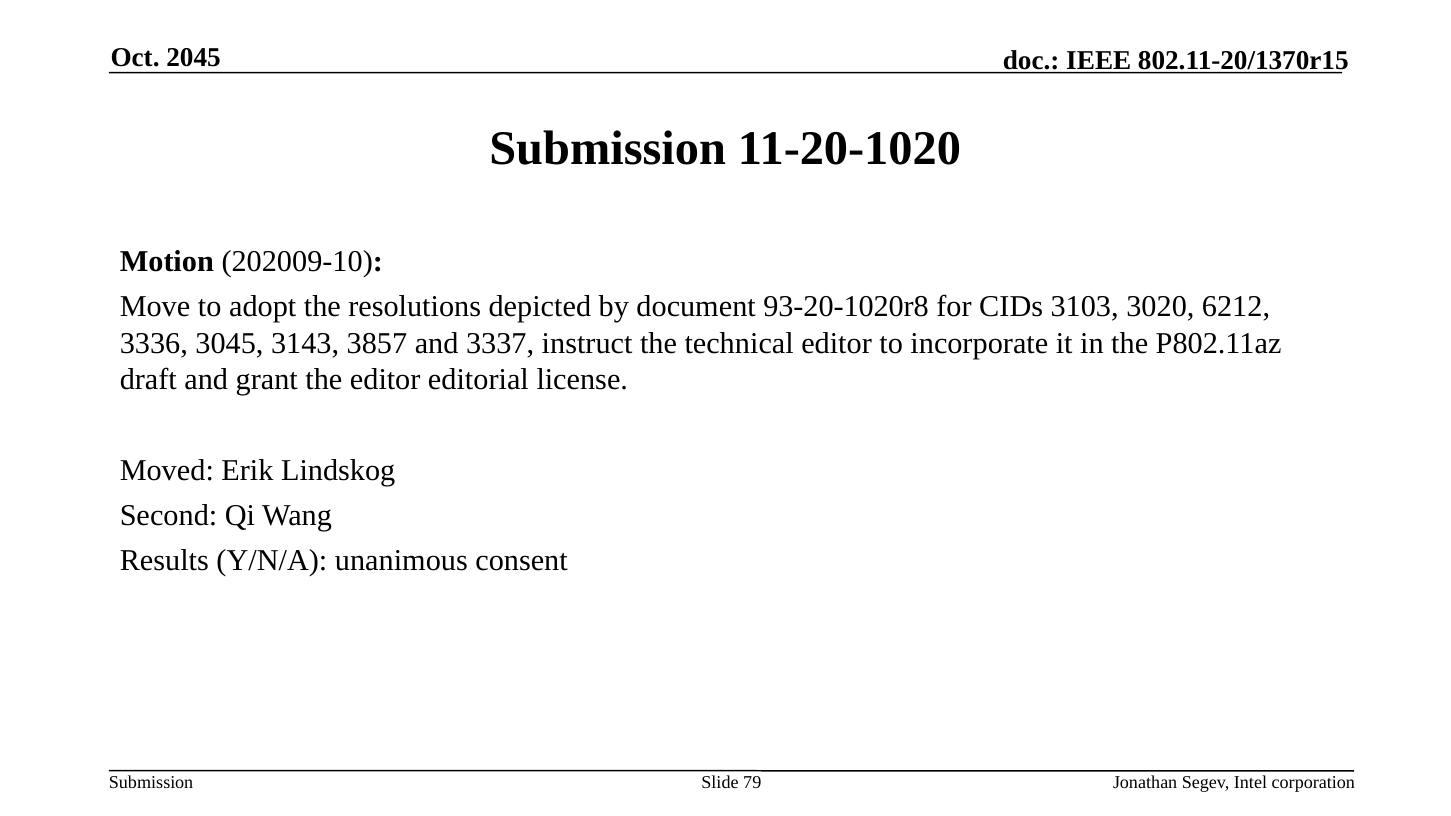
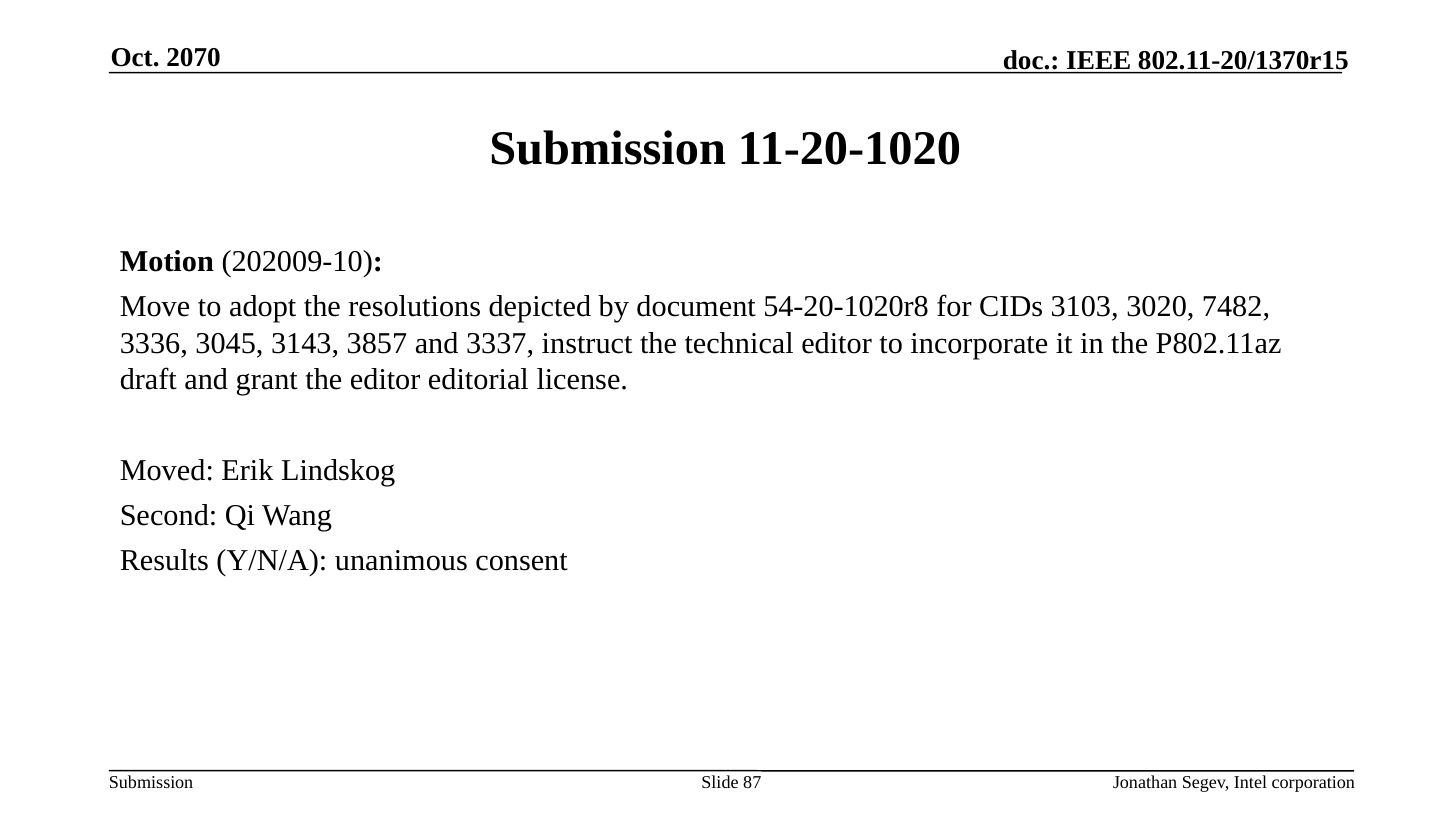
2045: 2045 -> 2070 (194, 58)
93-20-1020r8: 93-20-1020r8 -> 54-20-1020r8 (846, 307)
6212: 6212 -> 7482 (1236, 307)
79: 79 -> 87 (752, 783)
